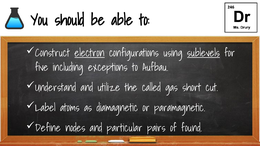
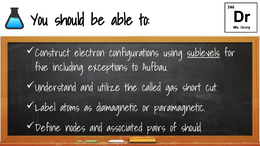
electron underline: present -> none (90, 53)
particular: particular -> associated (125, 128)
of found: found -> should (192, 128)
